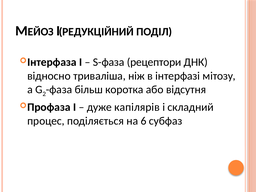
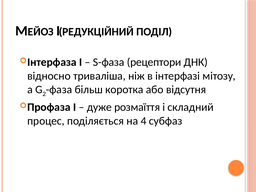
капілярів: капілярів -> розмаїття (137, 107)
6: 6 -> 4 (143, 121)
